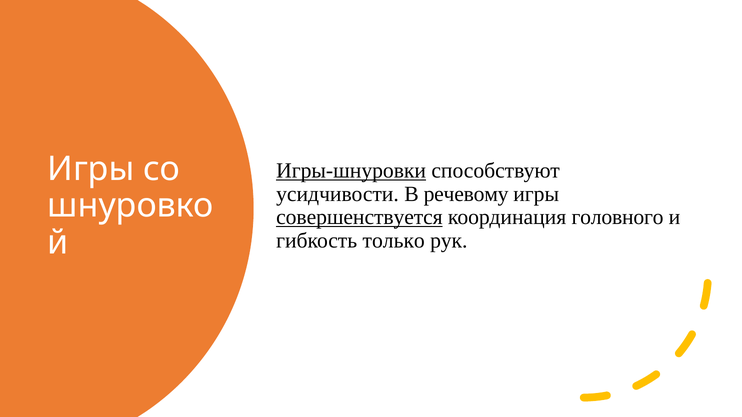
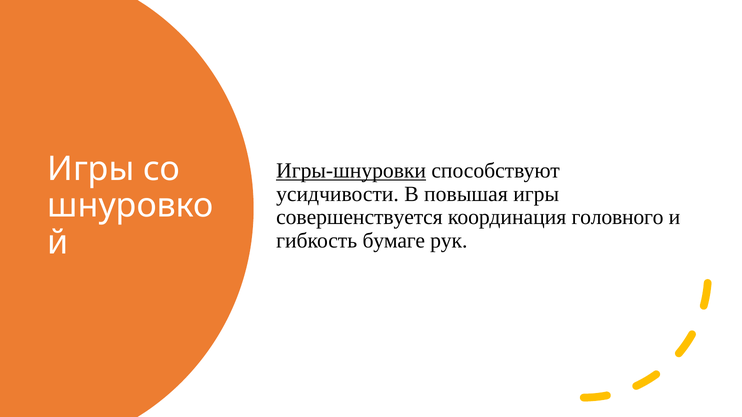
речевому: речевому -> повышая (466, 194)
совершенствуется underline: present -> none (359, 217)
только: только -> бумаге (394, 241)
